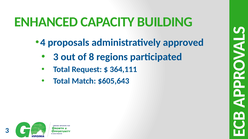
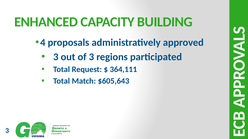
of 8: 8 -> 3 (91, 57)
